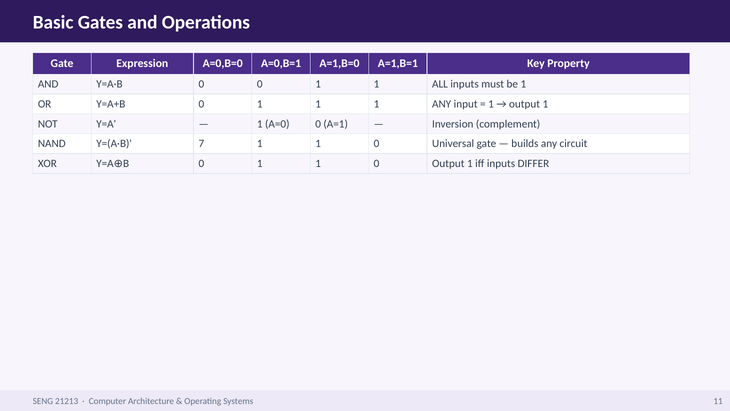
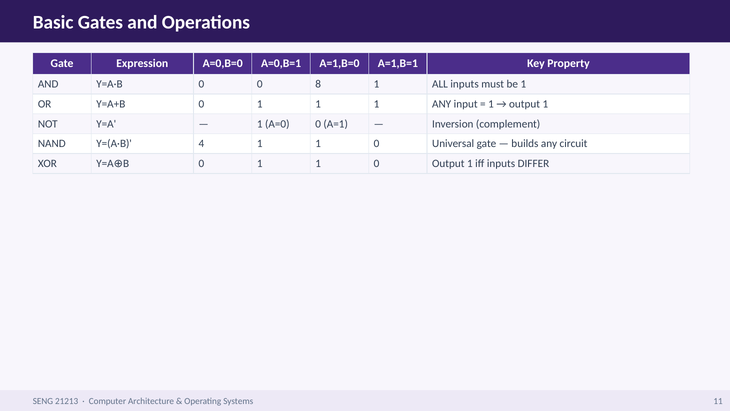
0 0 1: 1 -> 8 (318, 84)
7: 7 -> 4 (201, 144)
